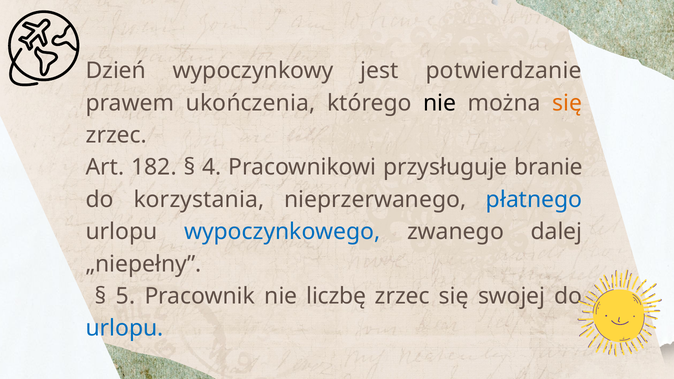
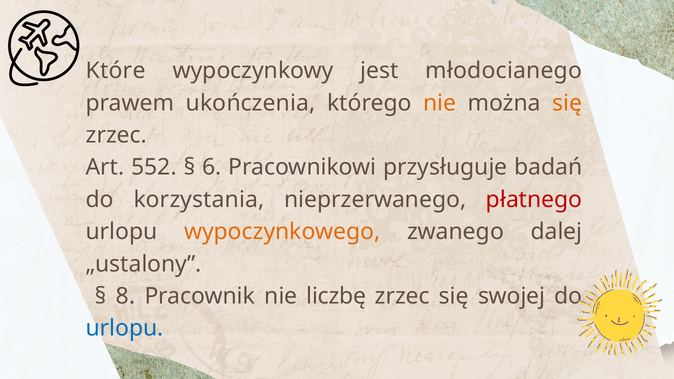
Dzień: Dzień -> Które (116, 71)
potwierdzanie: potwierdzanie -> młodocianego (504, 71)
nie colour: black -> orange (440, 103)
182: 182 -> 552 (154, 167)
4: 4 -> 6 (212, 167)
branie: branie -> badań (548, 167)
płatnego colour: blue -> red (534, 200)
wypoczynkowego colour: blue -> orange (282, 232)
„niepełny: „niepełny -> „ustalony (144, 264)
5: 5 -> 8 (126, 296)
